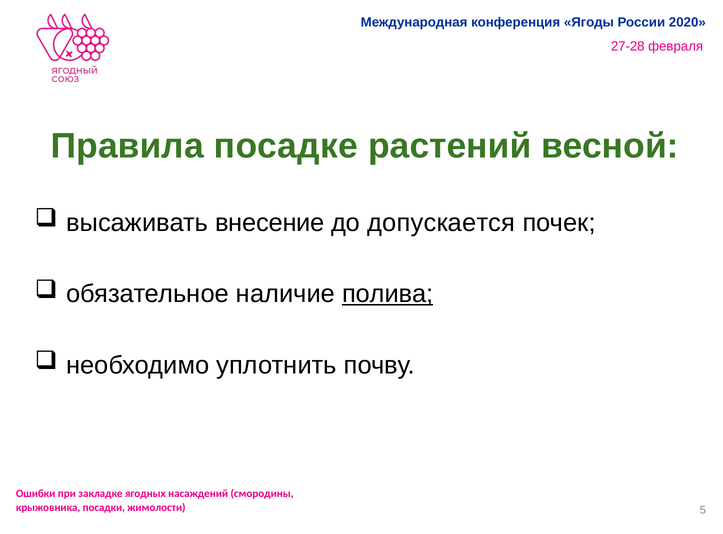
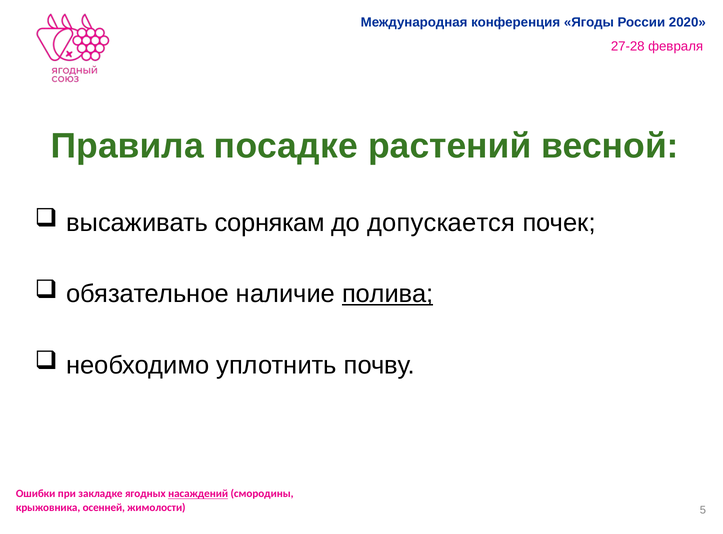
внесение: внесение -> сорнякам (270, 223)
насаждений underline: none -> present (198, 494)
посадки: посадки -> осенней (104, 508)
